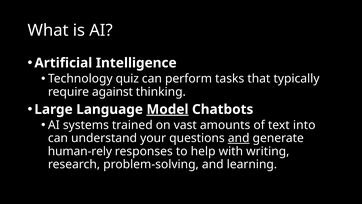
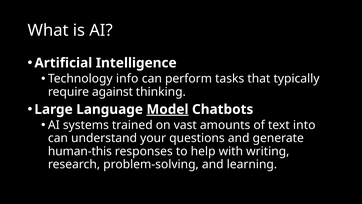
quiz: quiz -> info (127, 79)
and underline: present -> none (239, 138)
human-rely: human-rely -> human-this (80, 151)
